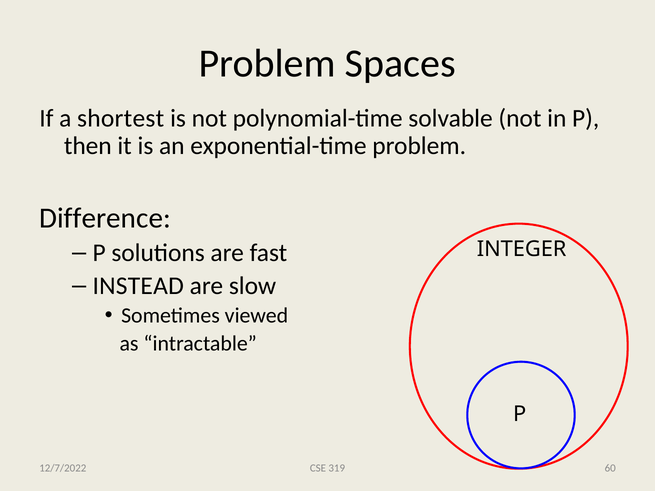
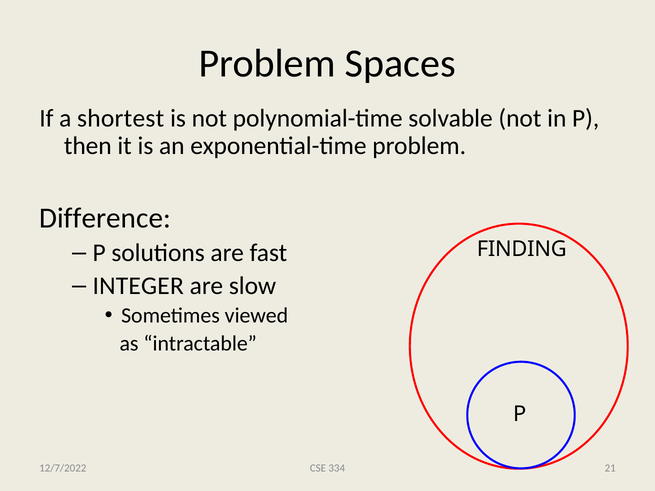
INTEGER: INTEGER -> FINDING (522, 249)
INSTEAD: INSTEAD -> INTEGER (138, 286)
319: 319 -> 334 (337, 468)
60: 60 -> 21 (610, 468)
